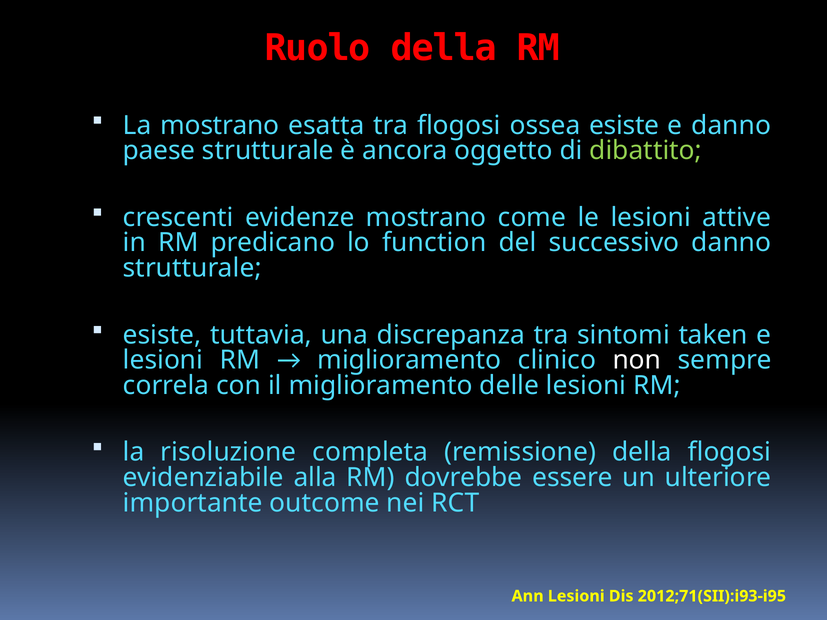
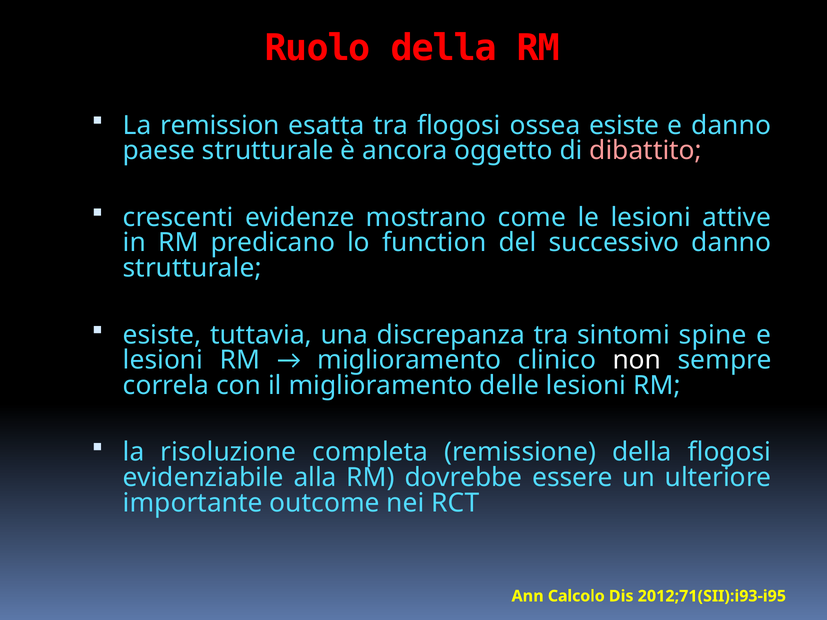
La mostrano: mostrano -> remission (220, 125)
dibattito colour: light green -> pink (646, 151)
taken: taken -> spine (713, 335)
Ann Lesioni: Lesioni -> Calcolo (576, 596)
